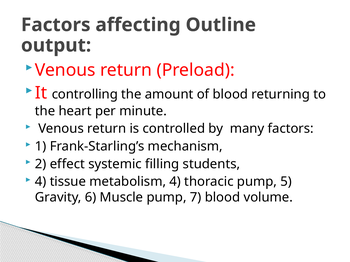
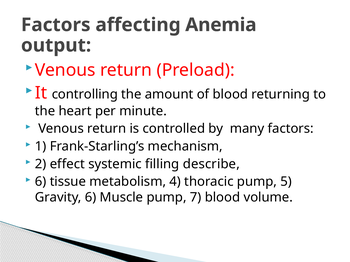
Outline: Outline -> Anemia (221, 25)
students: students -> describe (211, 164)
4: 4 -> 6 (41, 182)
